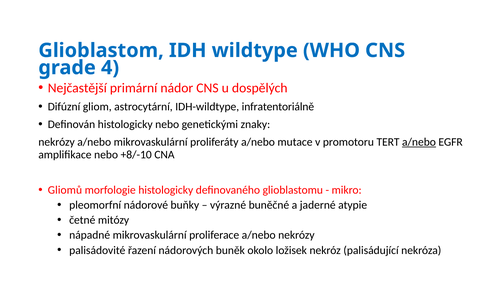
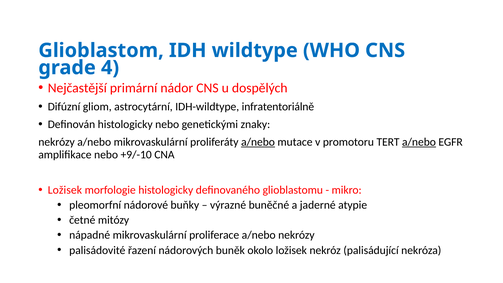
a/nebo underline: none -> present (258, 142)
+8/-10: +8/-10 -> +9/-10 (136, 155)
Gliomů: Gliomů -> Ložisek (65, 190)
